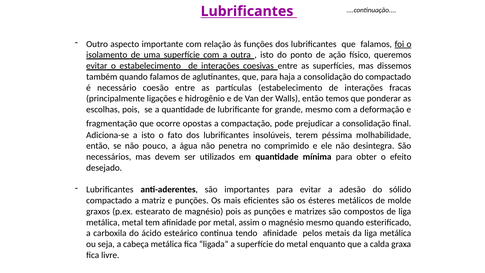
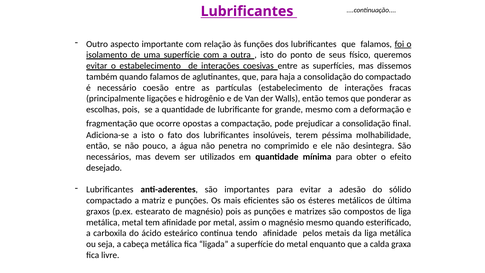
ação: ação -> seus (337, 55)
molde: molde -> última (399, 200)
